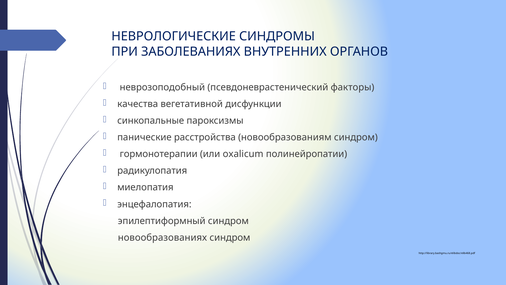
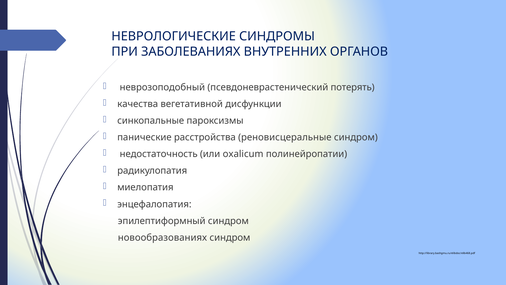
факторы: факторы -> потерять (353, 87)
новообразованиям: новообразованиям -> реновисцеральные (285, 137)
гормонотерапии: гормонотерапии -> недостаточность (159, 154)
